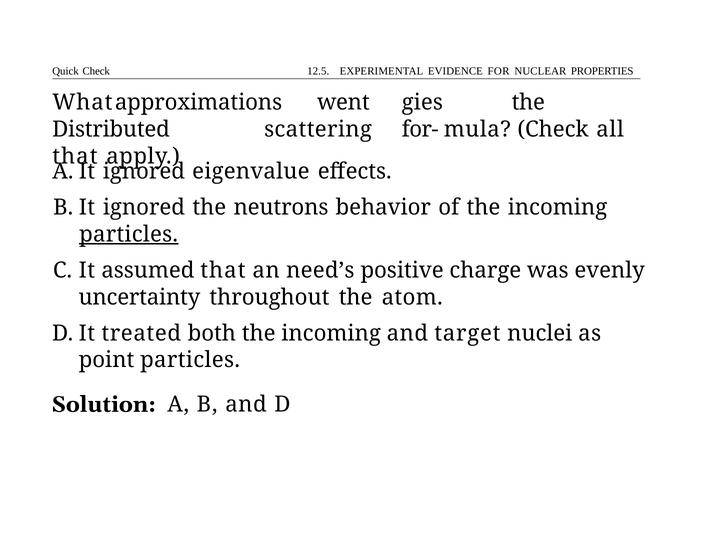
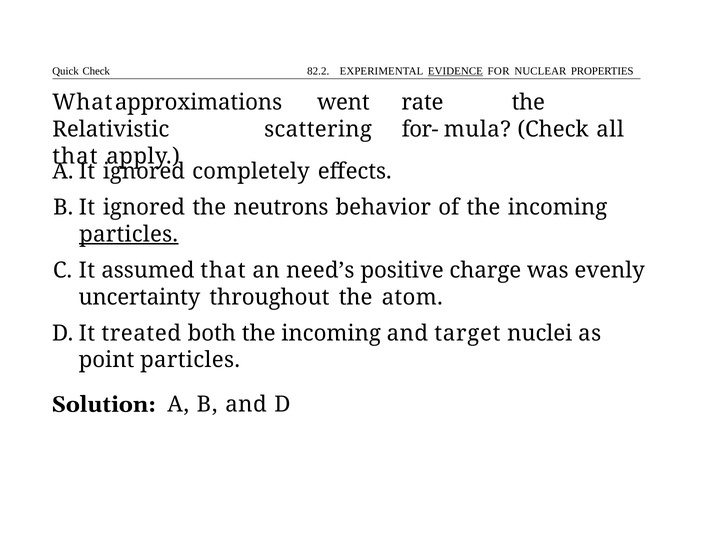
12.5: 12.5 -> 82.2 (318, 71)
EVIDENCE underline: none -> present (455, 71)
gies: gies -> rate (422, 102)
Distributed: Distributed -> Relativistic (111, 129)
eigenvalue: eigenvalue -> completely (251, 171)
